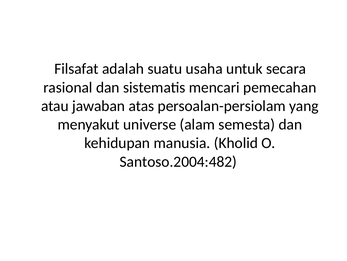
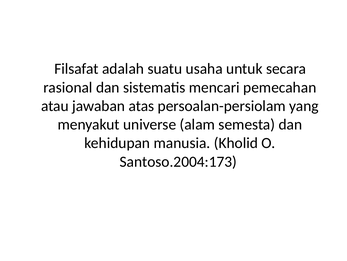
Santoso.2004:482: Santoso.2004:482 -> Santoso.2004:173 (178, 161)
